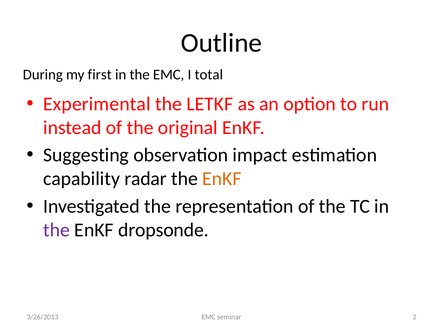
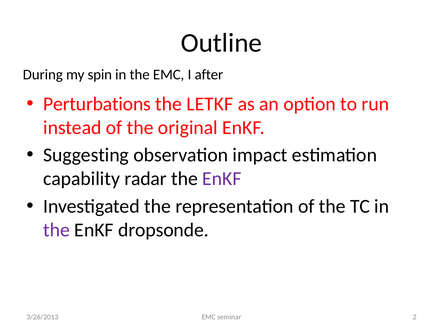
first: first -> spin (100, 75)
total: total -> after (209, 75)
Experimental: Experimental -> Perturbations (97, 104)
EnKF colour: orange -> purple (222, 179)
